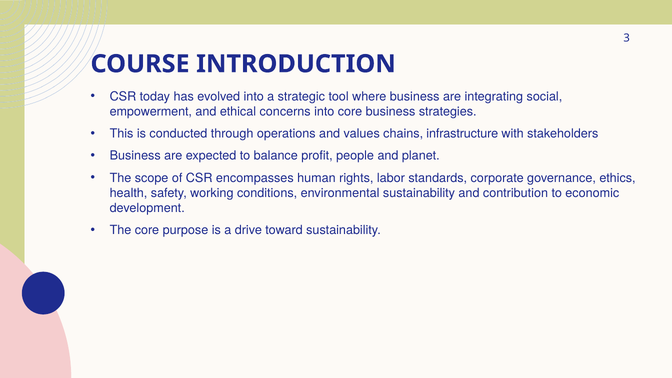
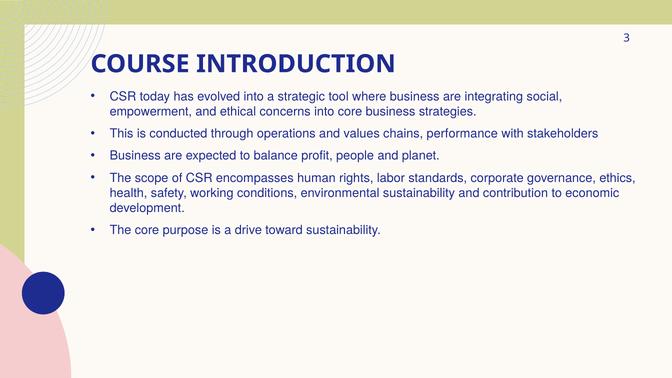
infrastructure: infrastructure -> performance (462, 134)
